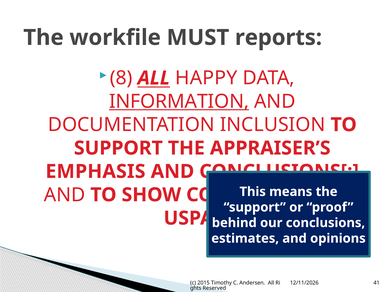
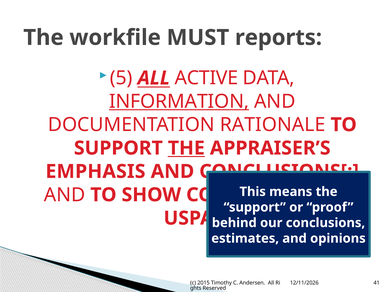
8: 8 -> 5 (121, 78)
HAPPY: HAPPY -> ACTIVE (206, 78)
INCLUSION: INCLUSION -> RATIONALE (273, 125)
THE underline: none -> present (186, 148)
